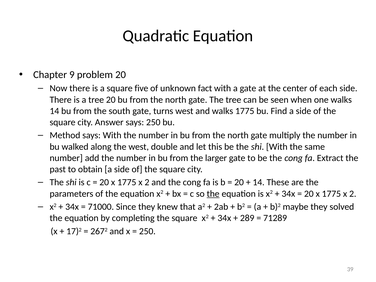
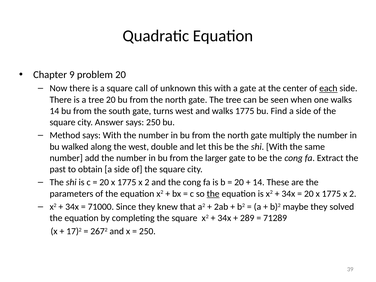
five: five -> call (141, 88)
unknown fact: fact -> this (205, 88)
each underline: none -> present (328, 88)
